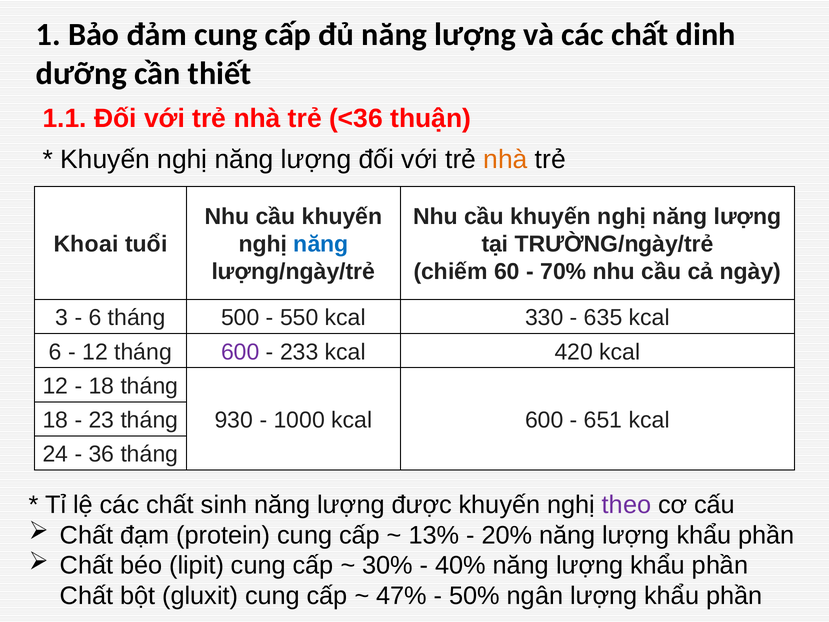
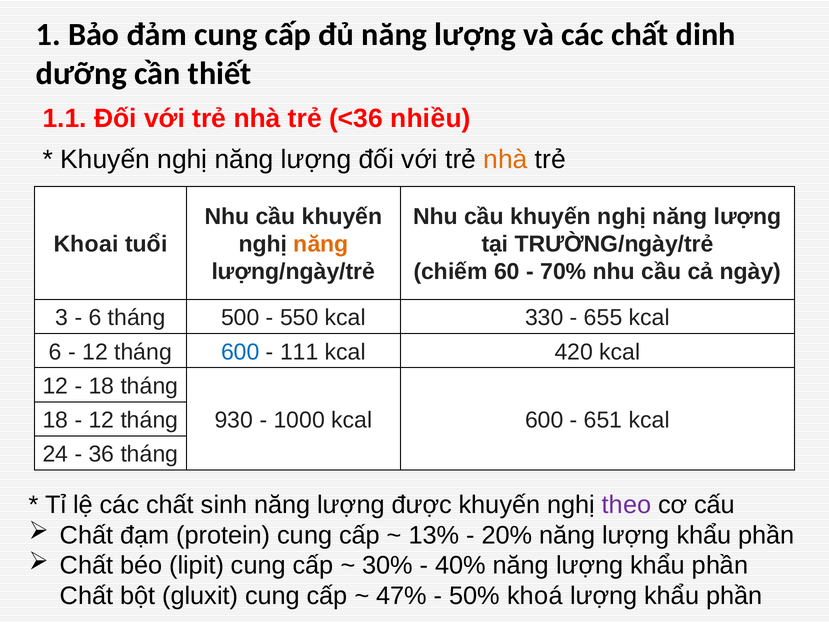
thuận: thuận -> nhiều (430, 119)
năng colour: blue -> orange (321, 244)
635: 635 -> 655 (603, 318)
600 colour: purple -> blue (240, 352)
233: 233 -> 111 (299, 352)
23: 23 -> 12 (101, 420)
ngân: ngân -> khoá (535, 596)
